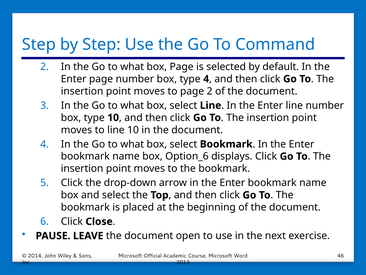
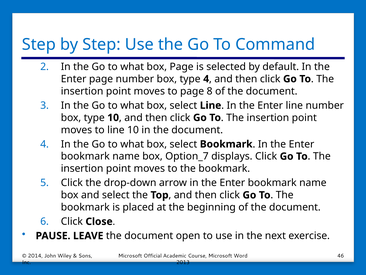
page 2: 2 -> 8 (210, 91)
Option_6: Option_6 -> Option_7 (187, 156)
